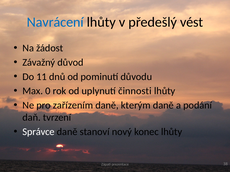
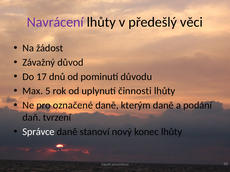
Navrácení colour: blue -> purple (55, 22)
vést: vést -> věci (192, 22)
11: 11 -> 17 (42, 77)
0: 0 -> 5 (48, 91)
zařízením: zařízením -> označené (73, 106)
